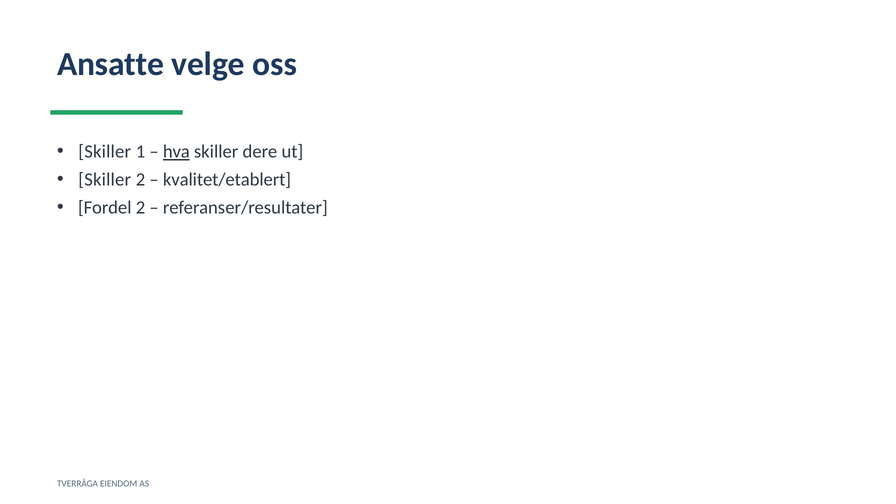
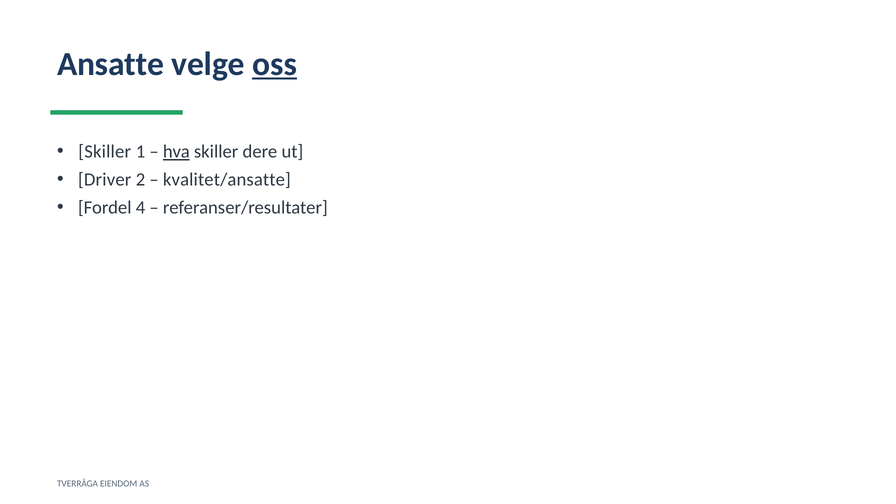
oss underline: none -> present (275, 64)
Skiller: Skiller -> Driver (105, 180)
kvalitet/etablert: kvalitet/etablert -> kvalitet/ansatte (227, 180)
Fordel 2: 2 -> 4 (141, 208)
